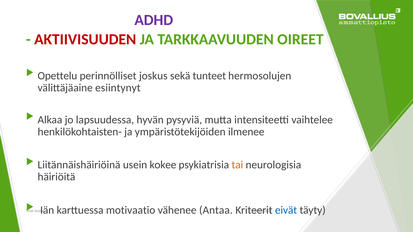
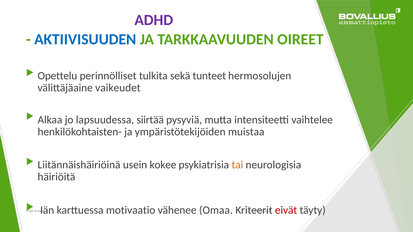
AKTIIVISUUDEN colour: red -> blue (85, 39)
joskus: joskus -> tulkita (153, 76)
esiintynyt: esiintynyt -> vaikeudet (118, 88)
hyvän: hyvän -> siirtää (150, 120)
ilmenee: ilmenee -> muistaa (246, 132)
Antaa: Antaa -> Omaa (216, 210)
eivät colour: blue -> red (286, 210)
